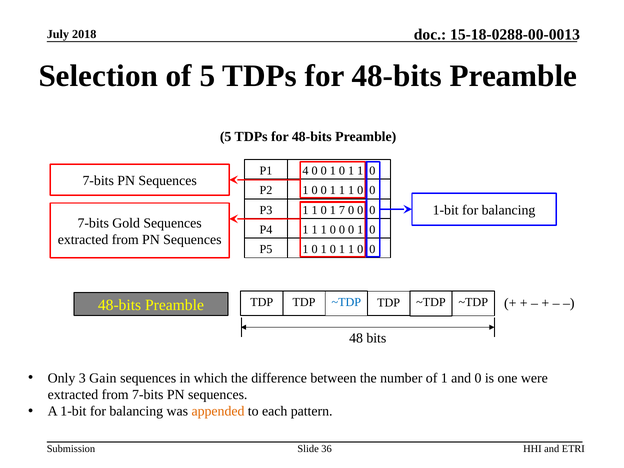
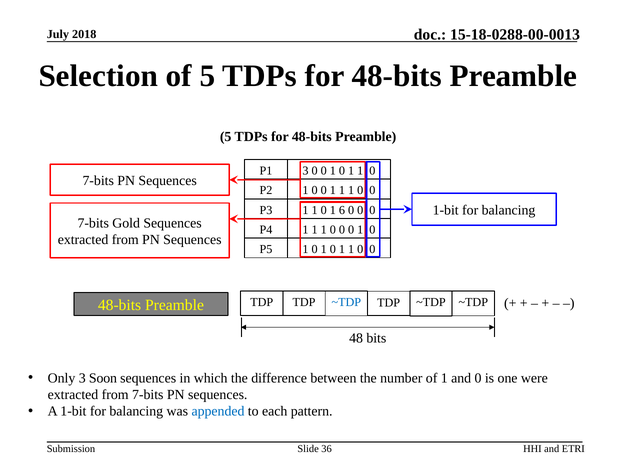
P1 4: 4 -> 3 (306, 171)
7: 7 -> 6 (342, 210)
Gain: Gain -> Soon (103, 378)
appended colour: orange -> blue (218, 411)
